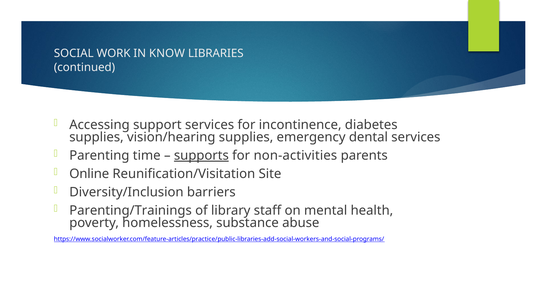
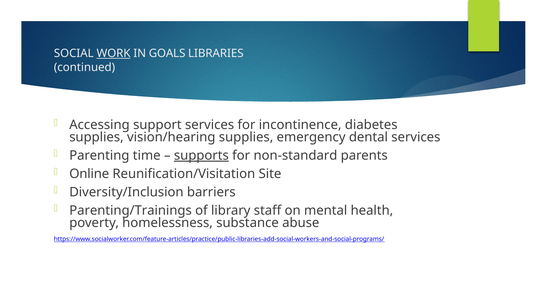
WORK underline: none -> present (114, 53)
KNOW: KNOW -> GOALS (167, 53)
non-activities: non-activities -> non-standard (295, 155)
